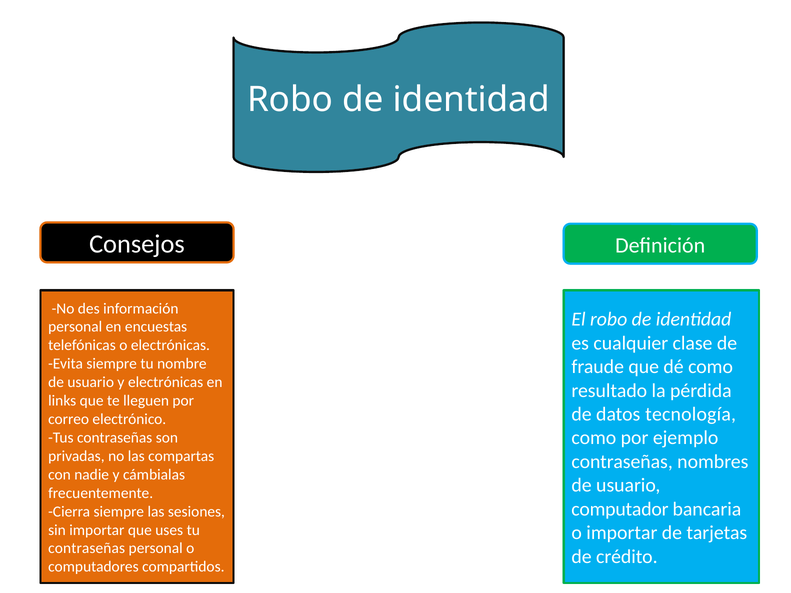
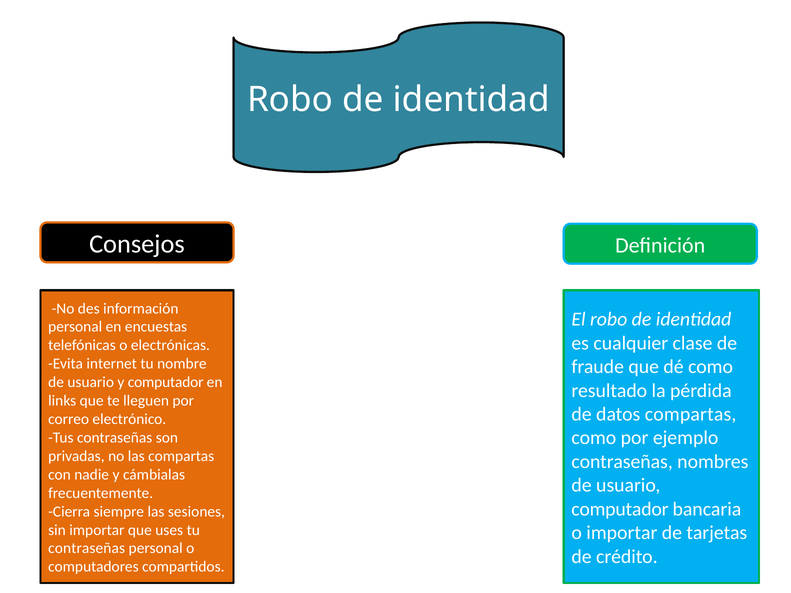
Evita siempre: siempre -> internet (112, 364)
y electrónicas: electrónicas -> computador (166, 382)
datos tecnología: tecnología -> compartas (691, 414)
